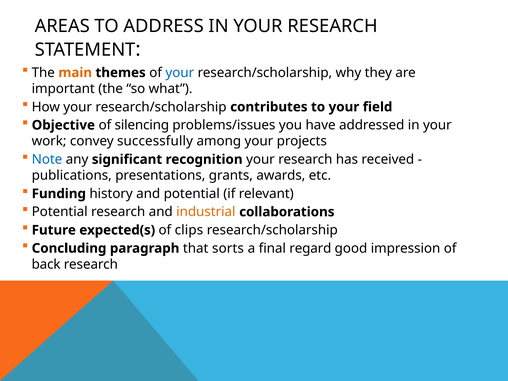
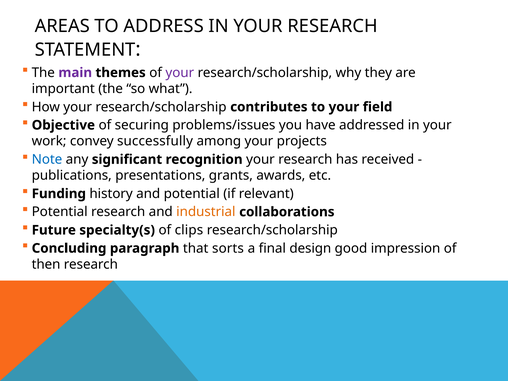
main colour: orange -> purple (75, 73)
your colour: blue -> purple (180, 73)
silencing: silencing -> securing (142, 125)
expected(s: expected(s -> specialty(s (117, 230)
regard: regard -> design (310, 248)
back: back -> then (46, 264)
